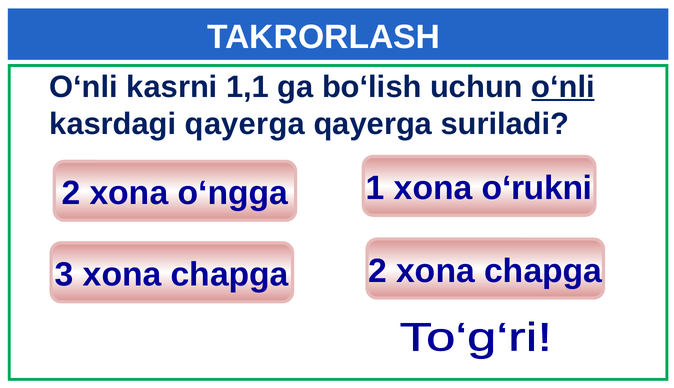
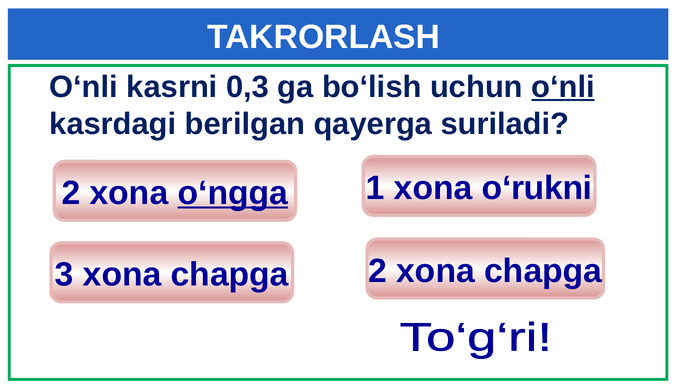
1,1: 1,1 -> 0,3 (247, 87)
kasrdagi qayerga: qayerga -> berilgan (245, 124)
o‘ngga underline: none -> present (233, 193)
